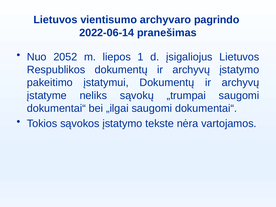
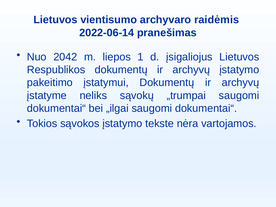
pagrindo: pagrindo -> raidėmis (217, 20)
2052: 2052 -> 2042 (65, 57)
